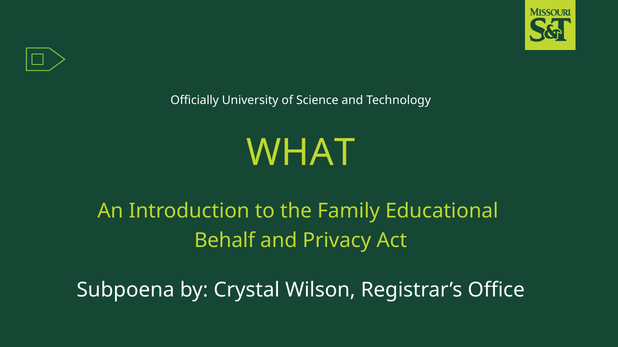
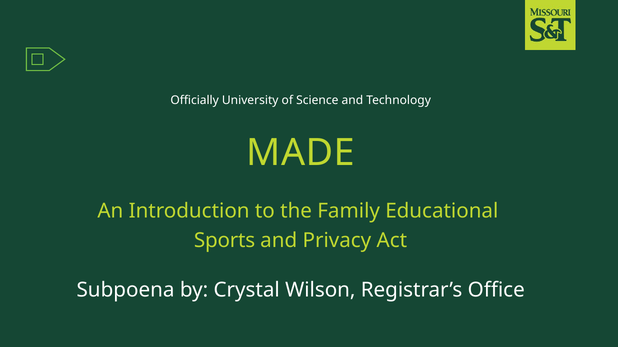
WHAT: WHAT -> MADE (301, 153)
Behalf: Behalf -> Sports (225, 241)
